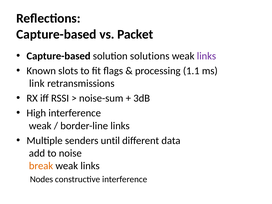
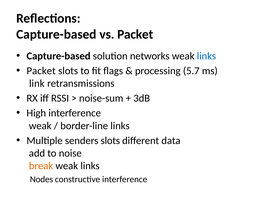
solutions: solutions -> networks (150, 56)
links colour: purple -> blue (206, 56)
Known: Known -> Packet (41, 71)
1.1: 1.1 -> 5.7 (191, 71)
senders until: until -> slots (110, 141)
